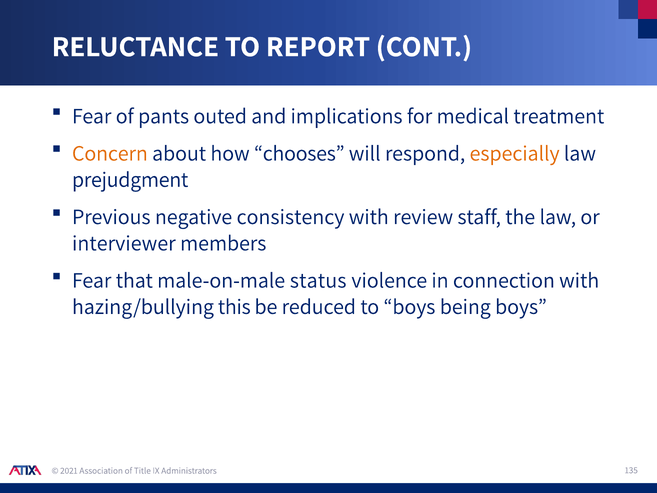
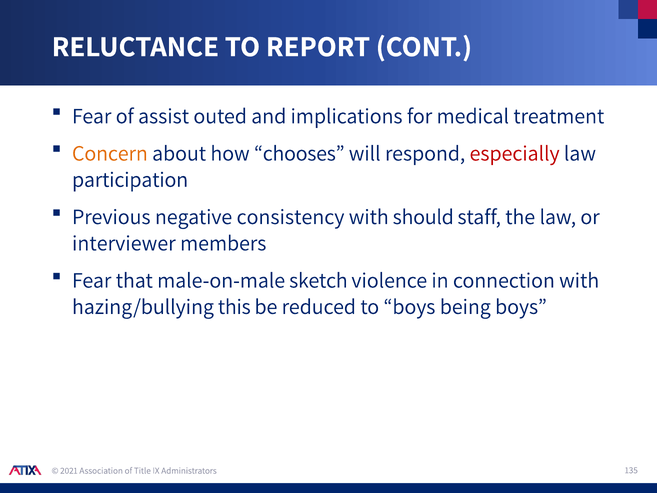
pants: pants -> assist (164, 116)
especially colour: orange -> red (515, 153)
prejudgment: prejudgment -> participation (130, 180)
review: review -> should (423, 217)
status: status -> sketch (318, 280)
